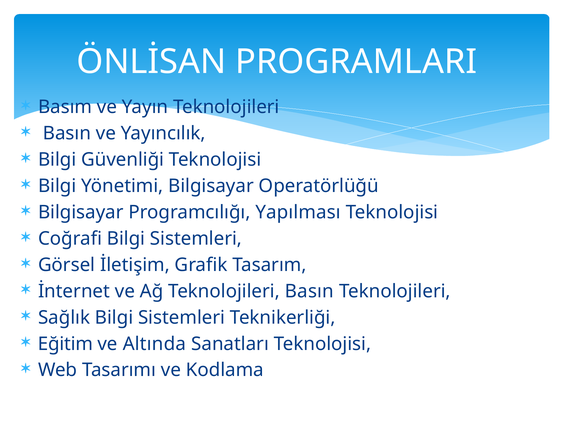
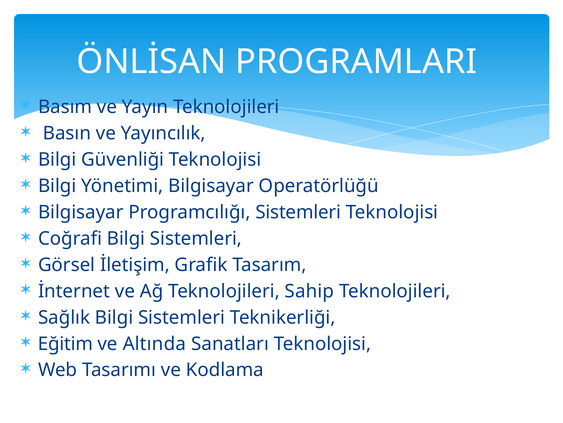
Programcılığı Yapılması: Yapılması -> Sistemleri (298, 212)
Teknolojileri Basın: Basın -> Sahip (309, 291)
